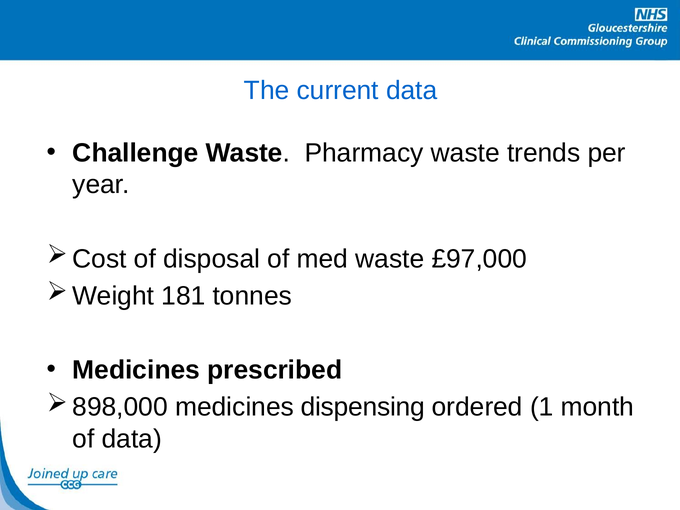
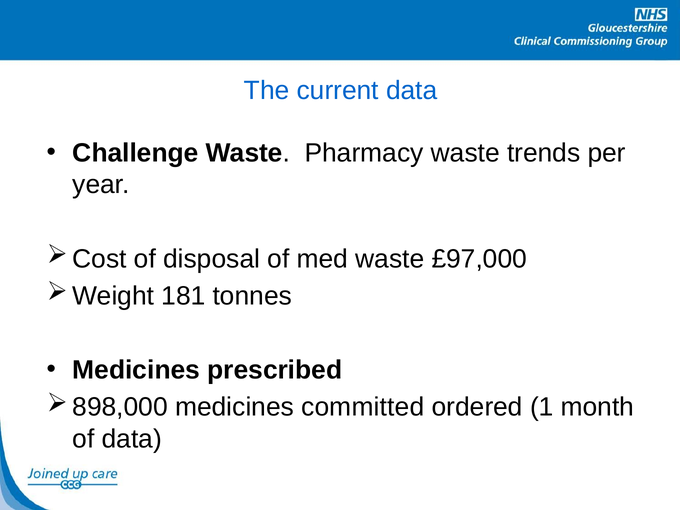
dispensing: dispensing -> committed (363, 407)
